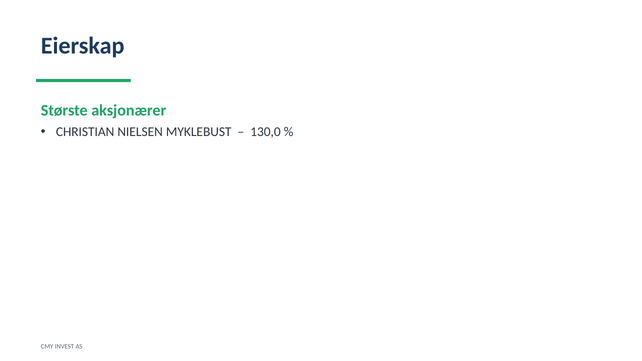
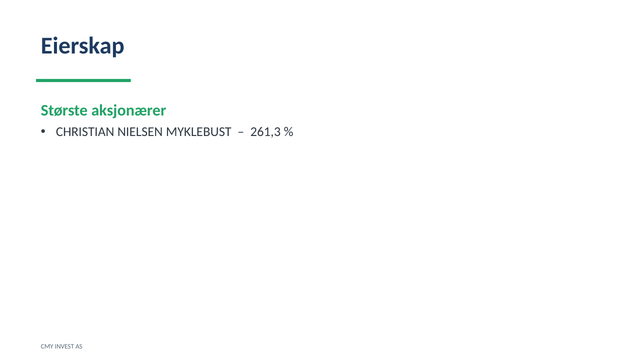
130,0: 130,0 -> 261,3 (266, 132)
